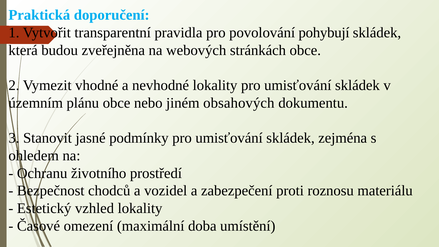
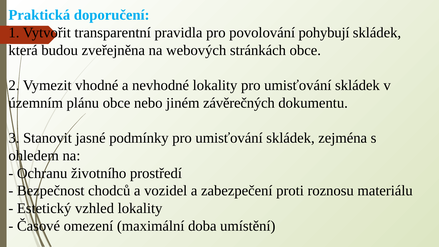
obsahových: obsahových -> závěrečných (239, 103)
